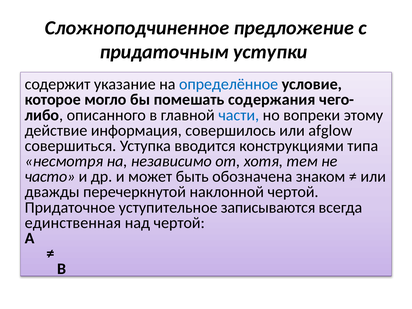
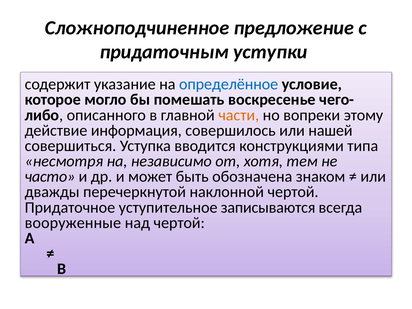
содержания: содержания -> воскресенье (272, 100)
части colour: blue -> orange (239, 115)
afglow: afglow -> нашей (330, 130)
единственная: единственная -> вооруженные (73, 223)
